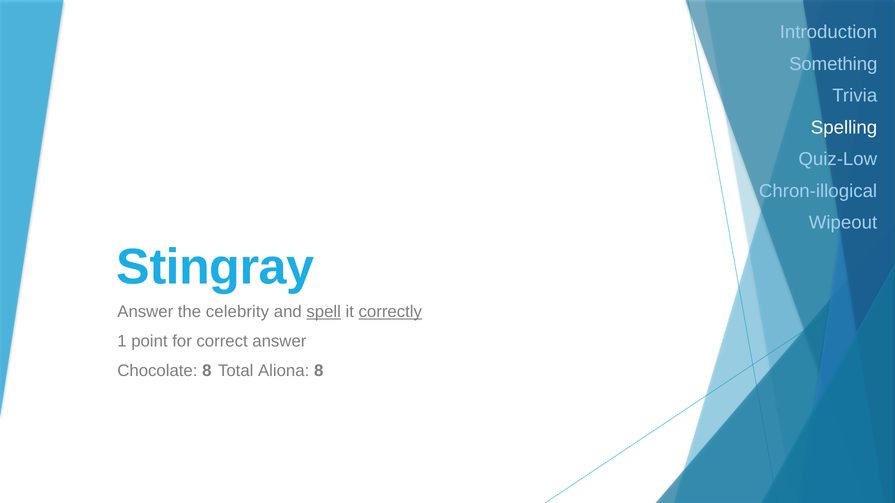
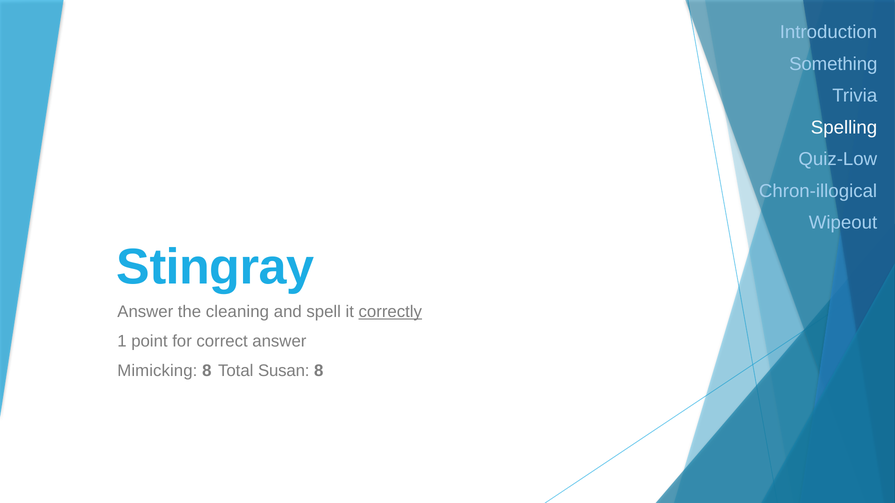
celebrity: celebrity -> cleaning (237, 312)
spell underline: present -> none (324, 312)
Chocolate: Chocolate -> Mimicking (157, 371)
Aliona: Aliona -> Susan (284, 371)
